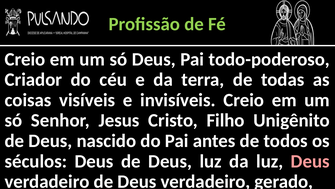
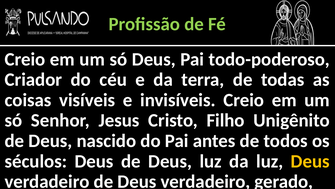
Deus colour: pink -> yellow (310, 161)
